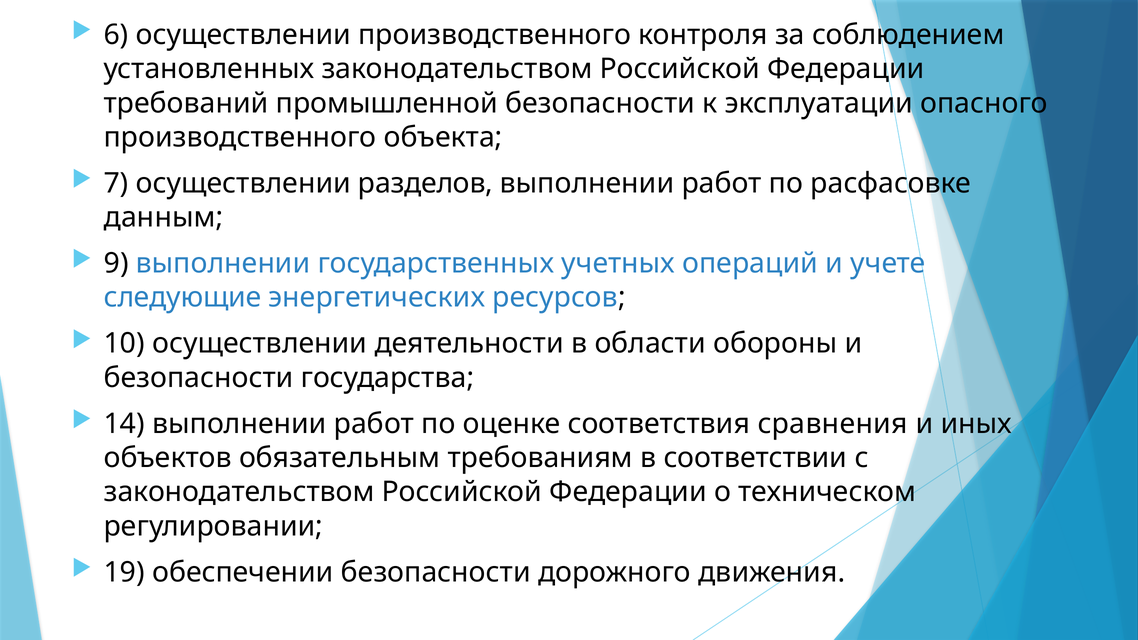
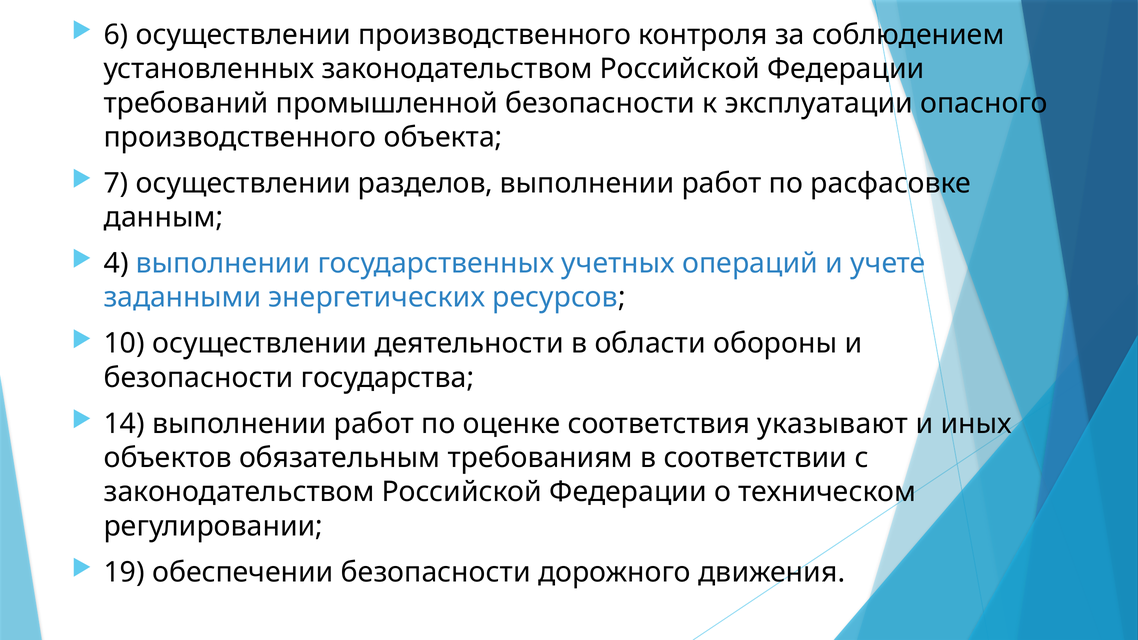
9: 9 -> 4 (116, 264)
следующие: следующие -> заданными (183, 298)
сравнения: сравнения -> указывают (833, 424)
